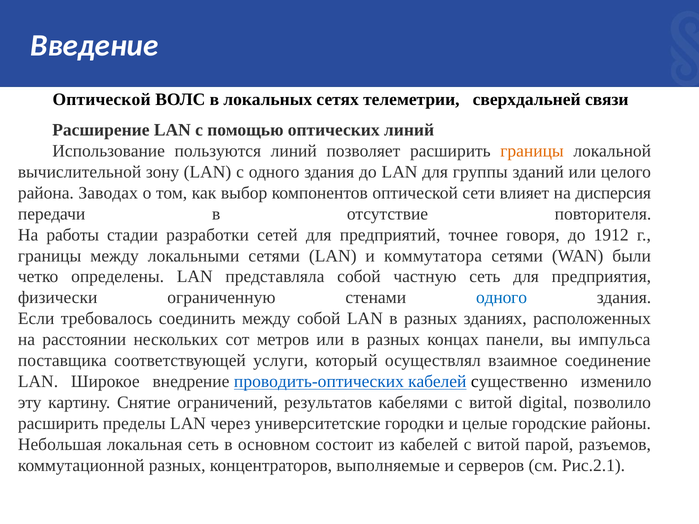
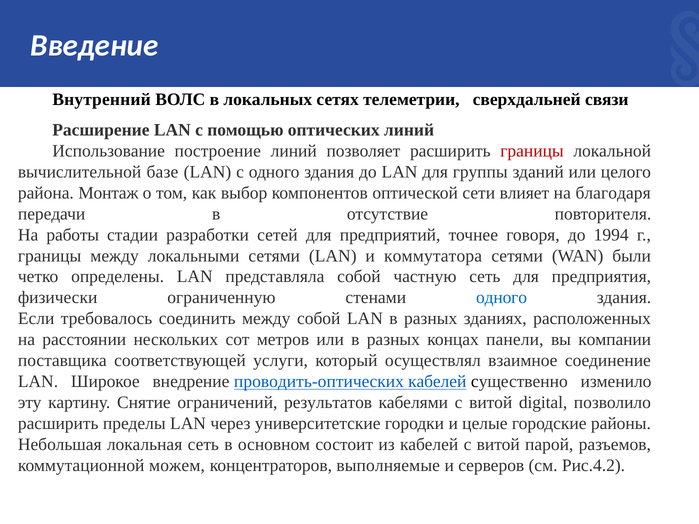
Оптической: Оптической -> Внутренний (102, 99)
пользуются: пользуются -> построение (218, 151)
границы colour: orange -> red (532, 151)
зону: зону -> базе (162, 172)
Заводах: Заводах -> Монтаж (108, 193)
дисперсия: дисперсия -> благодаря (613, 193)
1912: 1912 -> 1994 (611, 235)
импульса: импульса -> компании (615, 340)
коммутационной разных: разных -> можем (177, 466)
Рис.2.1: Рис.2.1 -> Рис.4.2 (594, 466)
